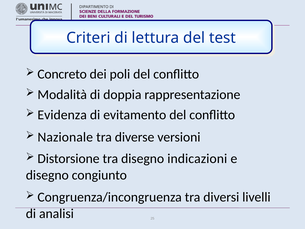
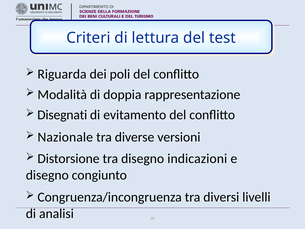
Concreto: Concreto -> Riguarda (62, 74)
Evidenza: Evidenza -> Disegnati (62, 115)
